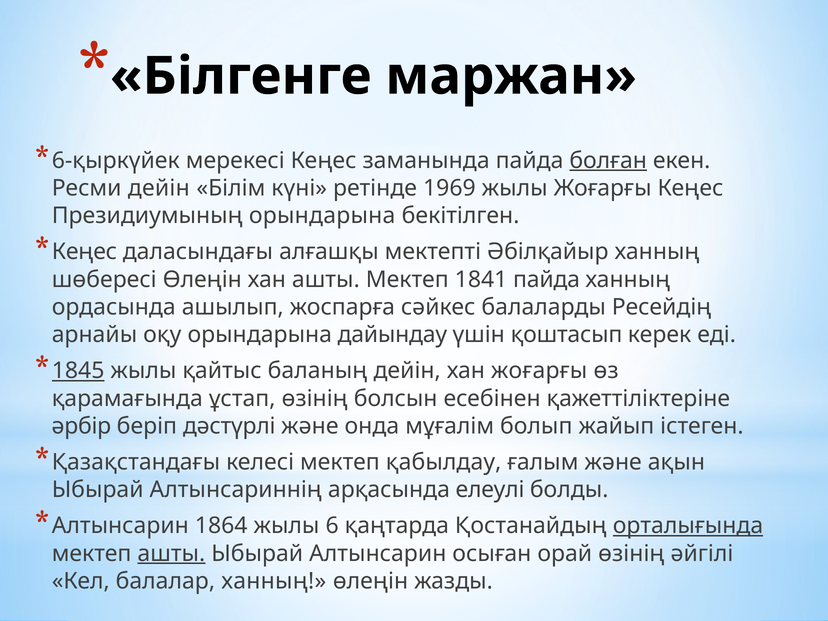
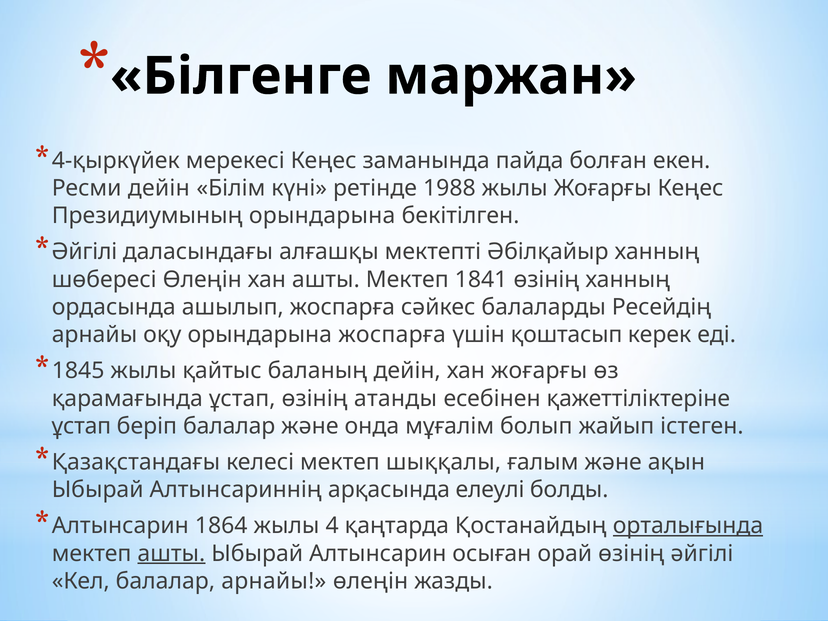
6-қыркүйек: 6-қыркүйек -> 4-қыркүйек (116, 161)
болған underline: present -> none (608, 161)
1969: 1969 -> 1988 (449, 188)
Кеңес: Кеңес -> Әйгілі (84, 252)
1841 пайда: пайда -> өзінің (546, 279)
орындарына дайындау: дайындау -> жоспарға (392, 335)
1845 underline: present -> none (78, 371)
болсын: болсын -> атанды (396, 398)
әрбір: әрбір -> ұстап (81, 426)
беріп дәстүрлі: дәстүрлі -> балалар (229, 426)
қабылдау: қабылдау -> шыққалы (444, 462)
6: 6 -> 4 (332, 526)
балалар ханның: ханның -> арнайы (274, 581)
